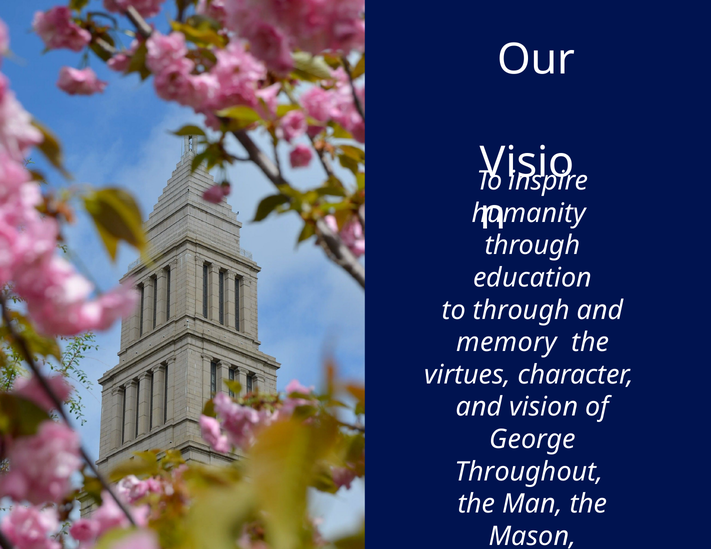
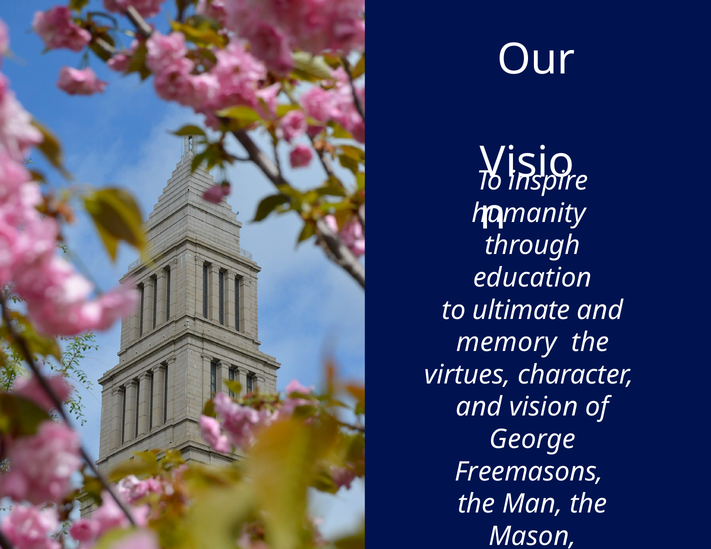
to through: through -> ultimate (521, 310)
Throughout: Throughout -> Freemasons (529, 472)
